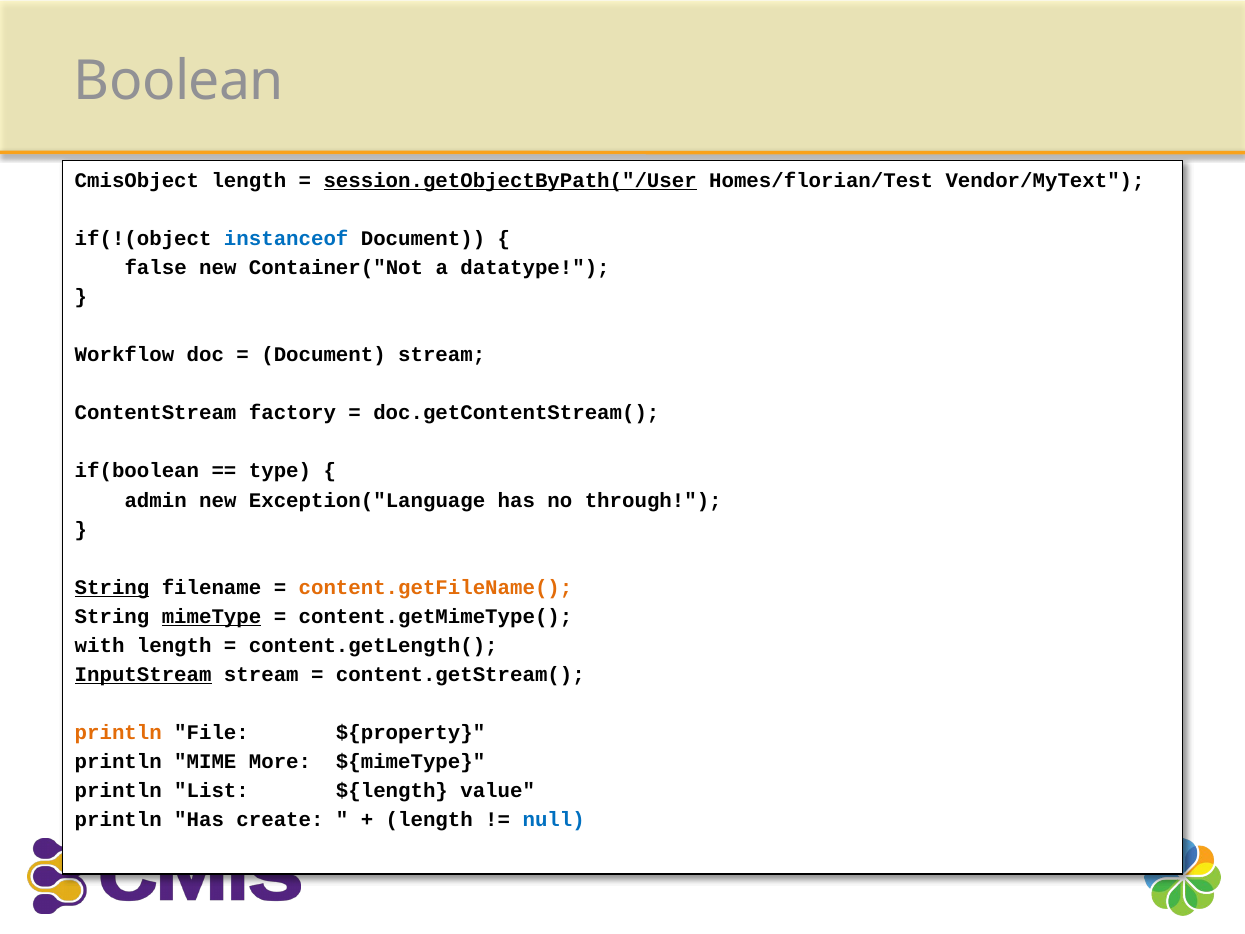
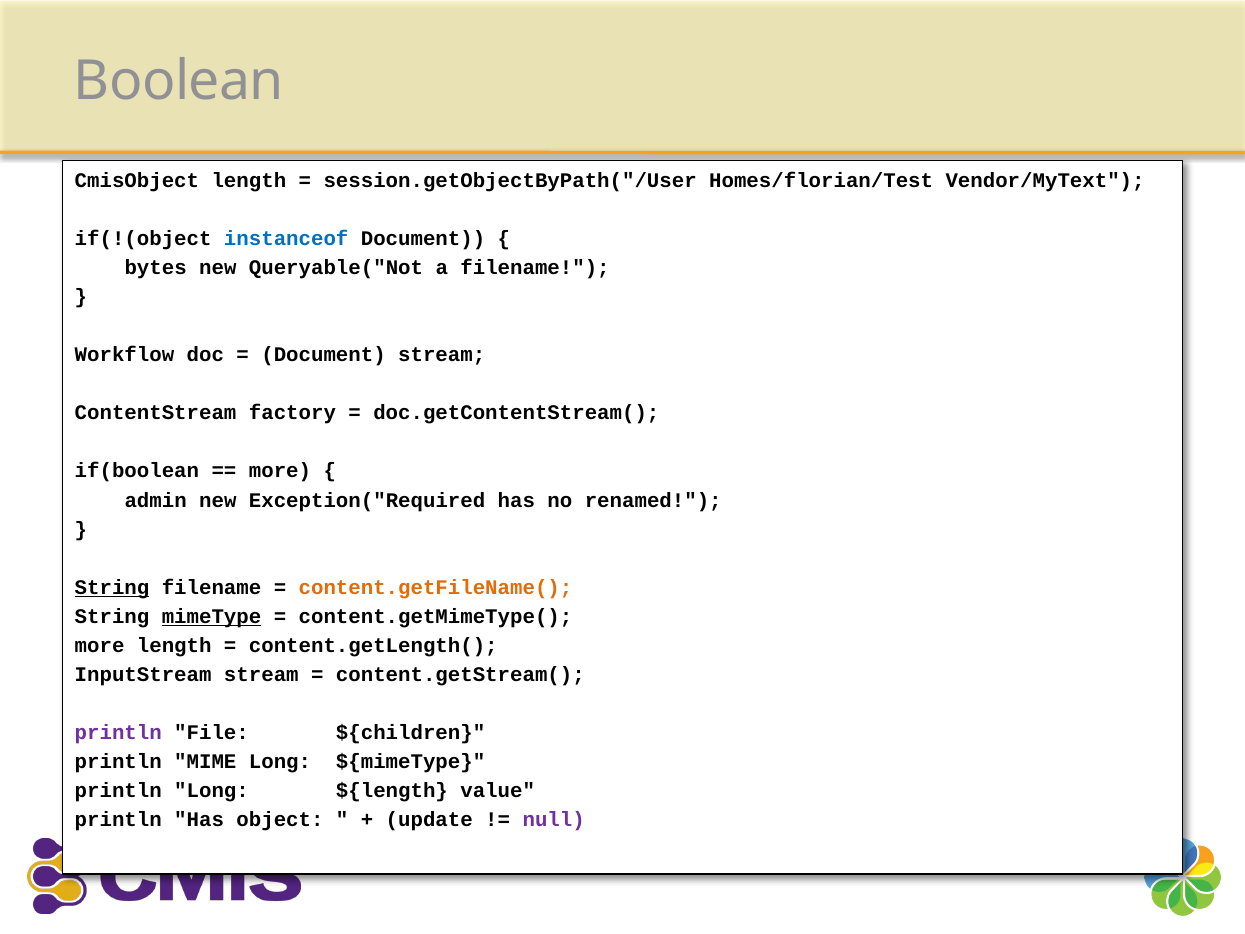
session.getObjectByPath("/User underline: present -> none (510, 180)
false: false -> bytes (156, 267)
Container("Not: Container("Not -> Queryable("Not (336, 267)
a datatype: datatype -> filename (535, 267)
type: type -> more (280, 471)
Exception("Language: Exception("Language -> Exception("Required (367, 500)
through: through -> renamed (653, 500)
with: with -> more (100, 645)
InputStream underline: present -> none (143, 674)
println colour: orange -> purple (118, 733)
${property: ${property -> ${children (411, 733)
MIME More: More -> Long (280, 762)
println List: List -> Long (212, 791)
create: create -> object (280, 820)
length: length -> update (429, 820)
null colour: blue -> purple (554, 820)
